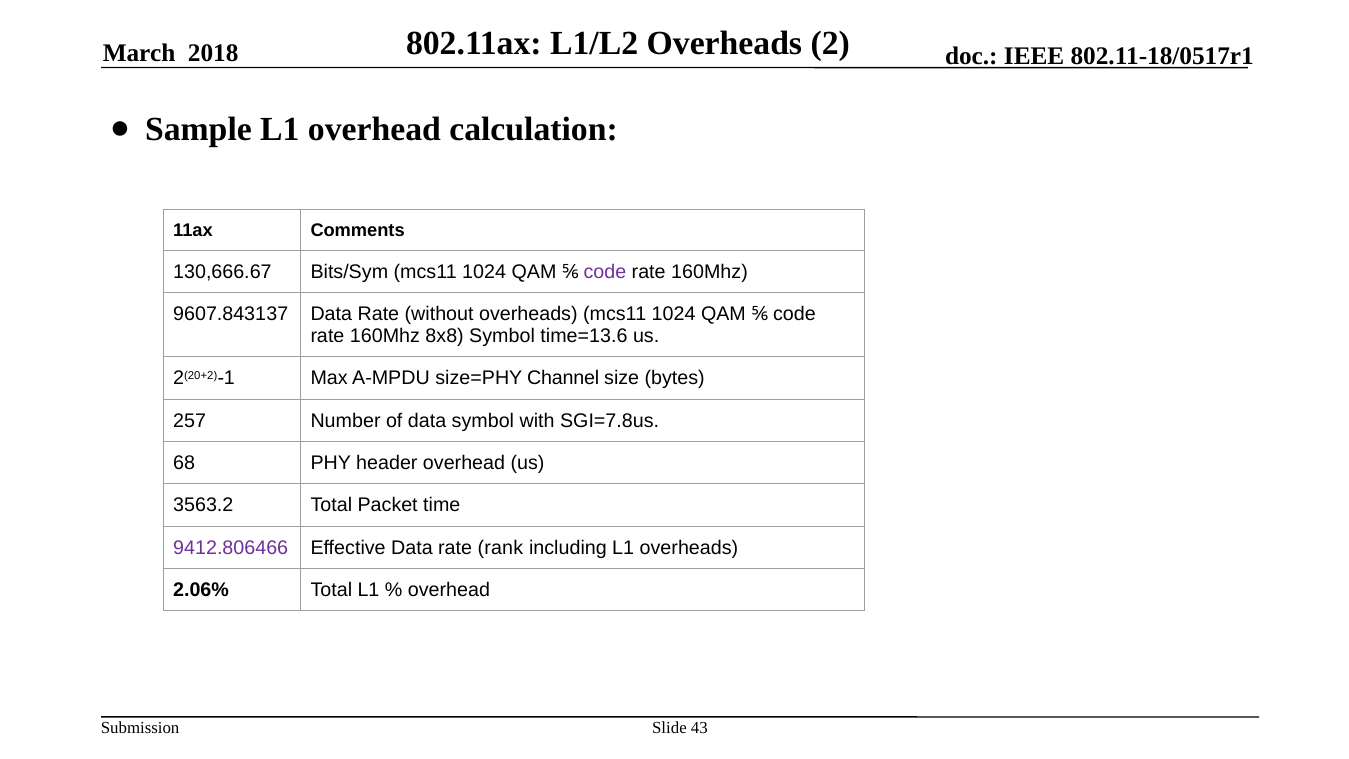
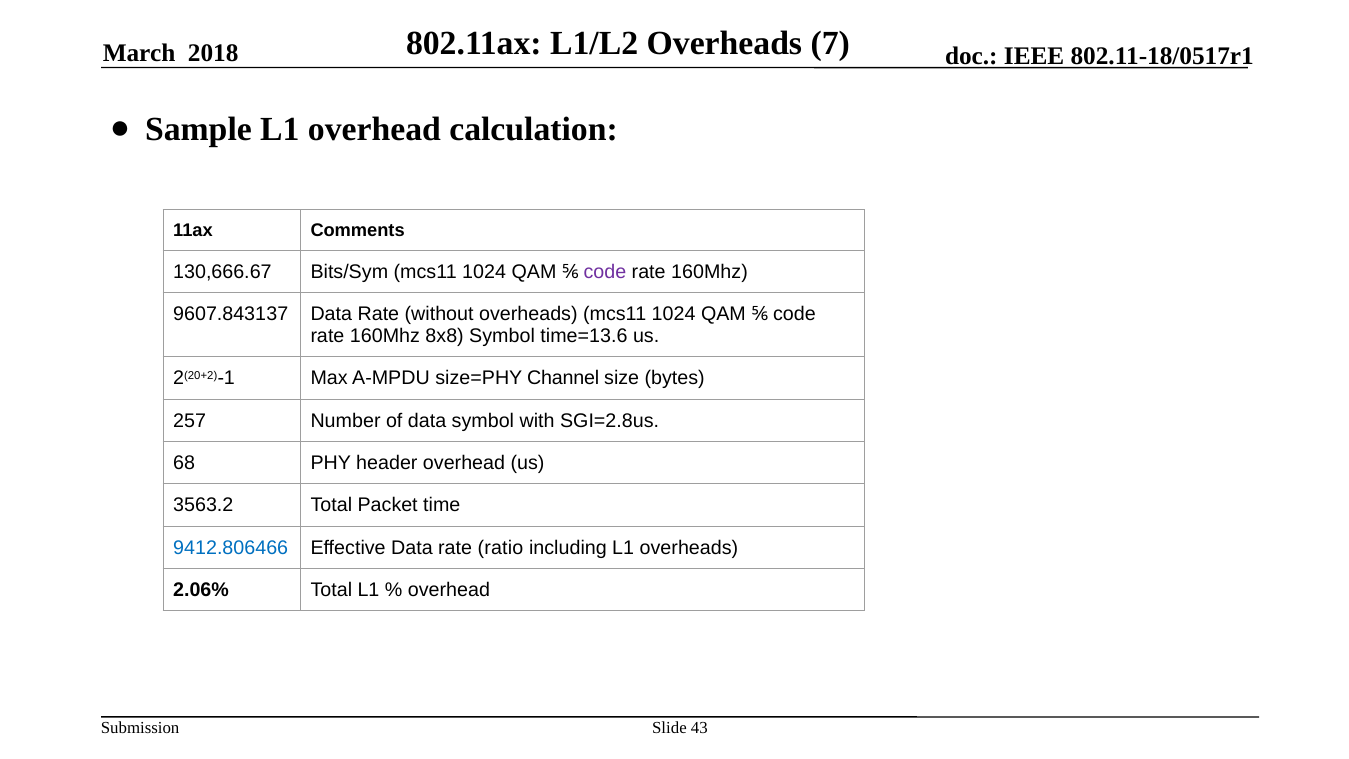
2: 2 -> 7 (830, 43)
SGI=7.8us: SGI=7.8us -> SGI=2.8us (610, 421)
9412.806466 colour: purple -> blue (231, 548)
rank: rank -> ratio (500, 548)
